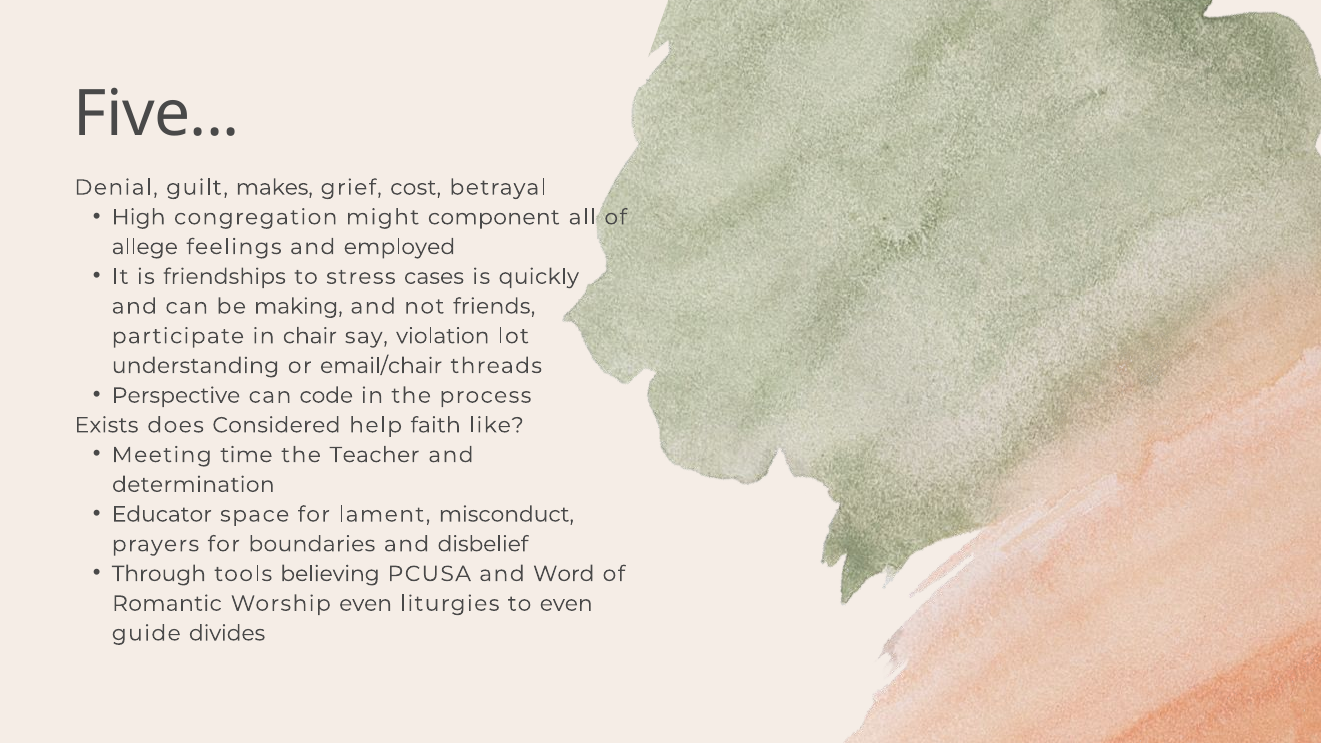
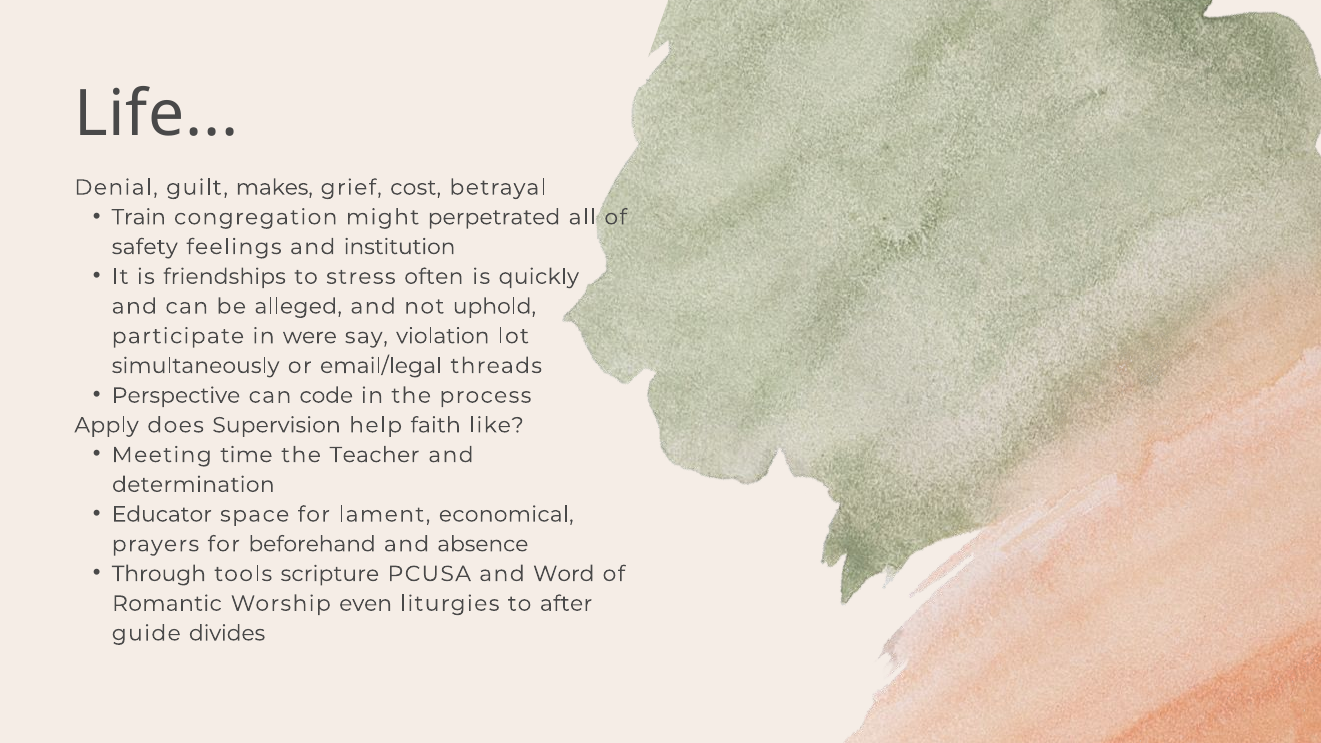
Five: Five -> Life (156, 114)
High: High -> Train (139, 217)
component: component -> perpetrated (494, 217)
allege: allege -> safety (145, 247)
employed: employed -> institution (400, 247)
cases: cases -> often (434, 277)
making: making -> alleged (298, 306)
friends: friends -> uphold (494, 306)
chair: chair -> were (310, 336)
understanding: understanding -> simultaneously (196, 366)
email/chair: email/chair -> email/legal (381, 366)
Exists: Exists -> Apply (107, 425)
Considered: Considered -> Supervision (277, 425)
misconduct: misconduct -> economical (506, 514)
boundaries: boundaries -> beforehand (312, 544)
disbelief: disbelief -> absence (483, 544)
believing: believing -> scripture (330, 574)
to even: even -> after (566, 604)
